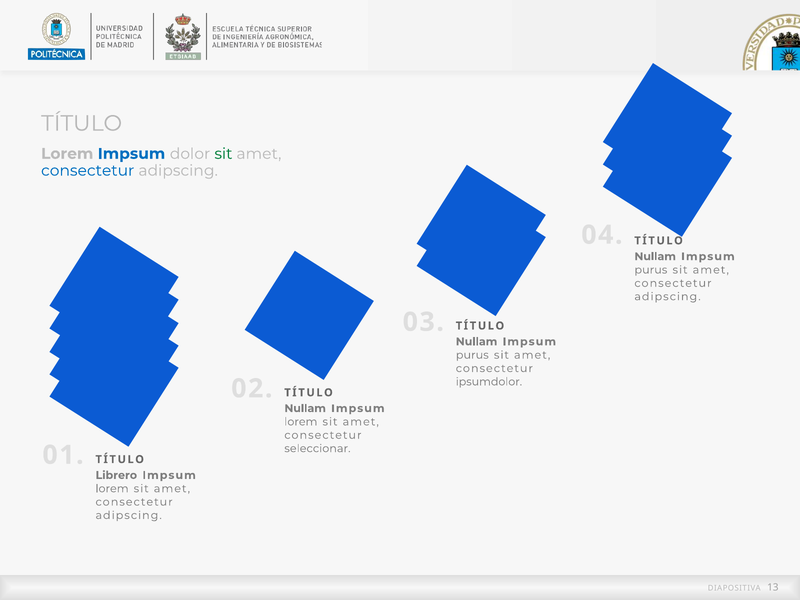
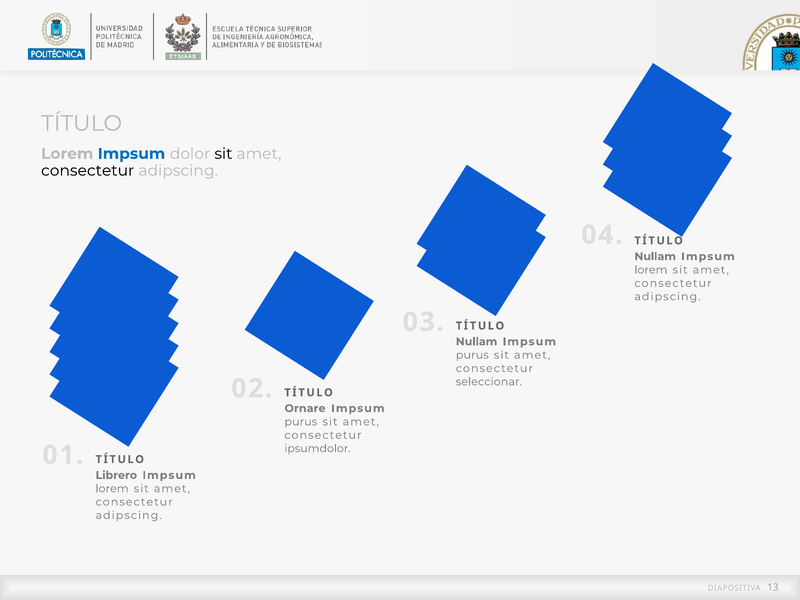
sit colour: green -> black (223, 154)
consectetur colour: blue -> black (88, 171)
purus: purus -> lorem (651, 270)
ipsumdolor: ipsumdolor -> seleccionar (489, 382)
Nullam: Nullam -> Ornare (305, 408)
lorem: lorem -> purus (301, 422)
seleccionar: seleccionar -> ipsumdolor (317, 448)
